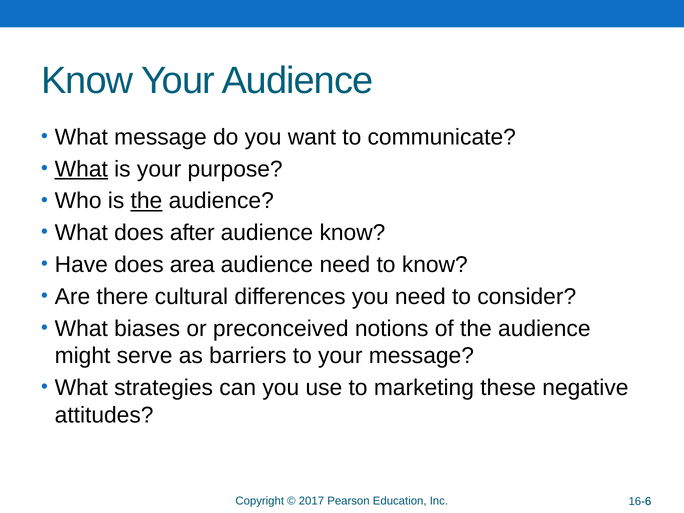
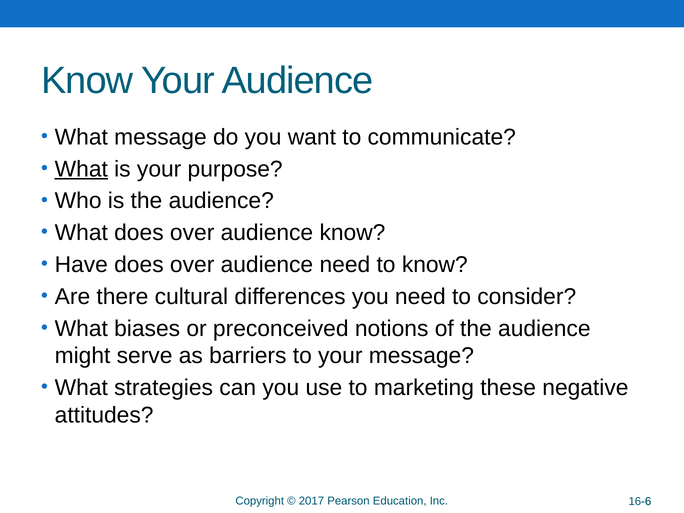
the underline: present -> none (146, 201)
What does after: after -> over (192, 233)
area: area -> over (192, 265)
